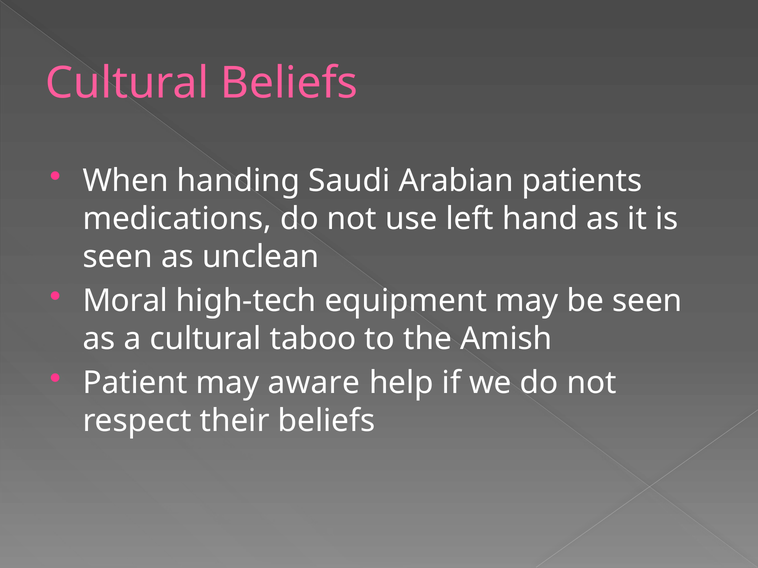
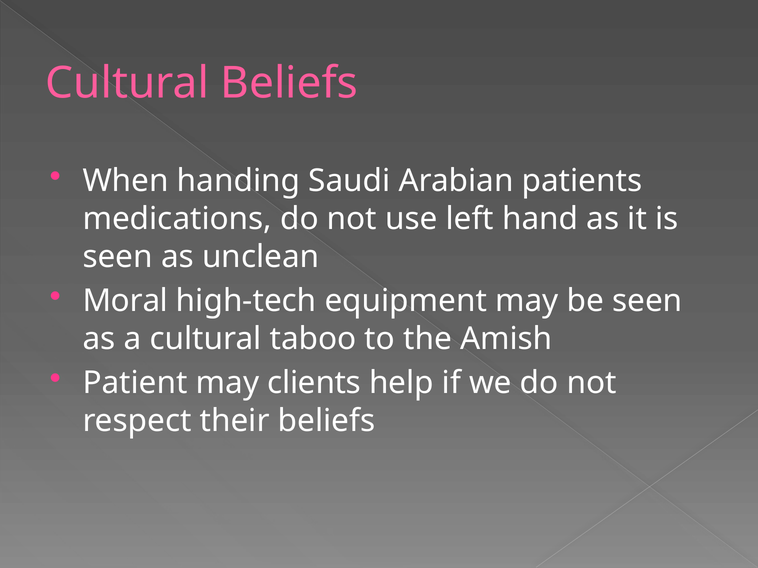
aware: aware -> clients (314, 383)
